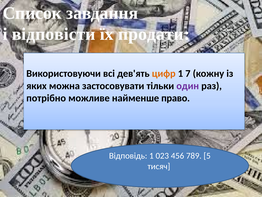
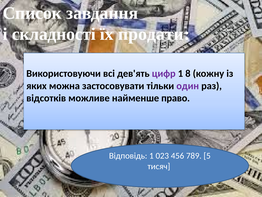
відповісти: відповісти -> складності (54, 34)
цифр colour: orange -> purple (164, 73)
7: 7 -> 8 (188, 73)
потрібно: потрібно -> відсотків (46, 98)
